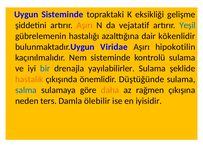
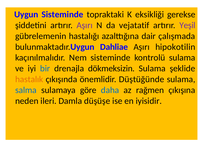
gelişme: gelişme -> gerekse (181, 14)
Aşırı colour: orange -> purple (85, 25)
Yeşil colour: blue -> purple (187, 25)
kökenlidir: kökenlidir -> çalışmada (177, 36)
Viridae: Viridae -> Dahliae (114, 47)
yayılabilirler: yayılabilirler -> dökmeksizin (111, 69)
daha colour: orange -> blue (110, 90)
ters: ters -> ileri (48, 101)
ölebilir: ölebilir -> düşüşe (97, 101)
